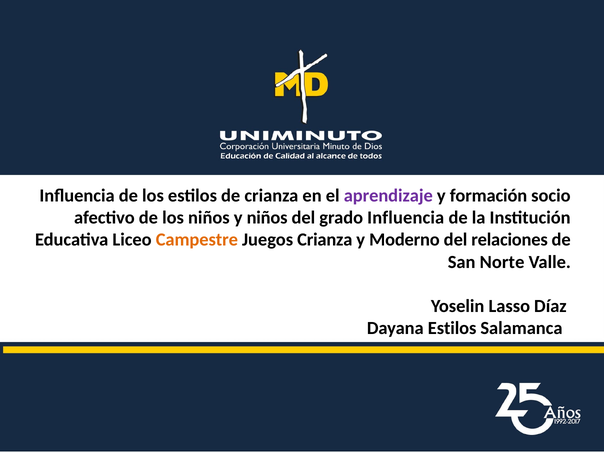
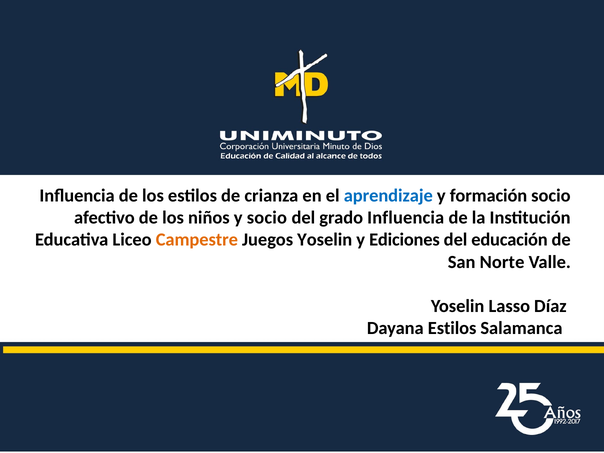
aprendizaje colour: purple -> blue (388, 196)
y niños: niños -> socio (267, 218)
Juegos Crianza: Crianza -> Yoselin (325, 240)
Moderno: Moderno -> Ediciones (404, 240)
relaciones: relaciones -> educación (510, 240)
